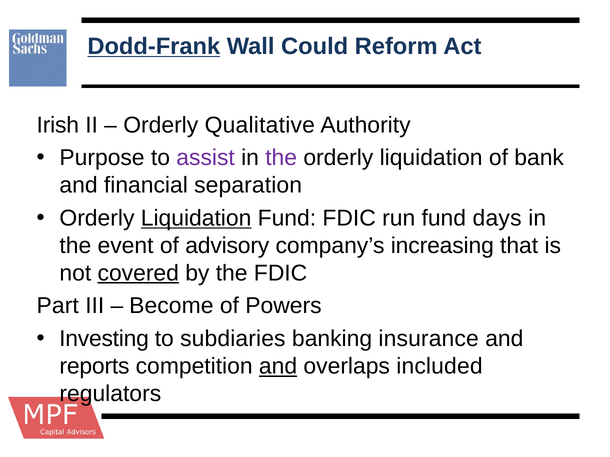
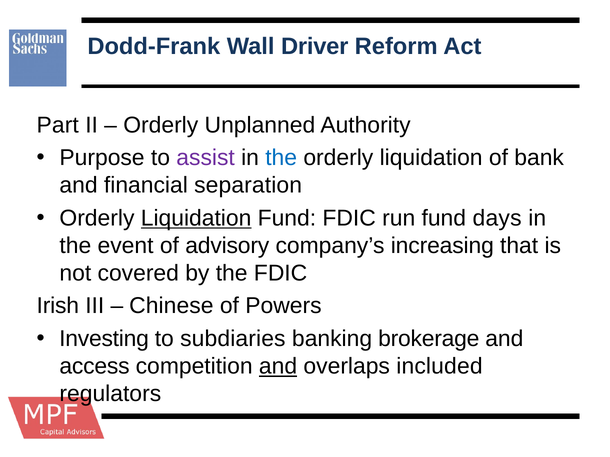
Dodd-Frank underline: present -> none (154, 46)
Could: Could -> Driver (315, 46)
Irish: Irish -> Part (58, 125)
Qualitative: Qualitative -> Unplanned (260, 125)
the colour: purple -> blue (281, 158)
covered underline: present -> none (138, 273)
Part: Part -> Irish (58, 306)
Become: Become -> Chinese (171, 306)
insurance: insurance -> brokerage (429, 339)
reports: reports -> access (95, 367)
